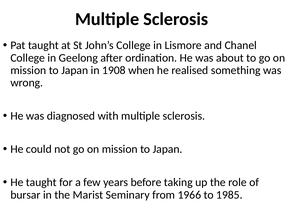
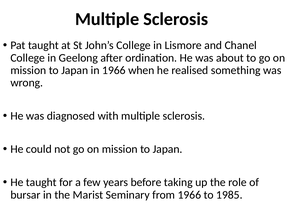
in 1908: 1908 -> 1966 (114, 70)
